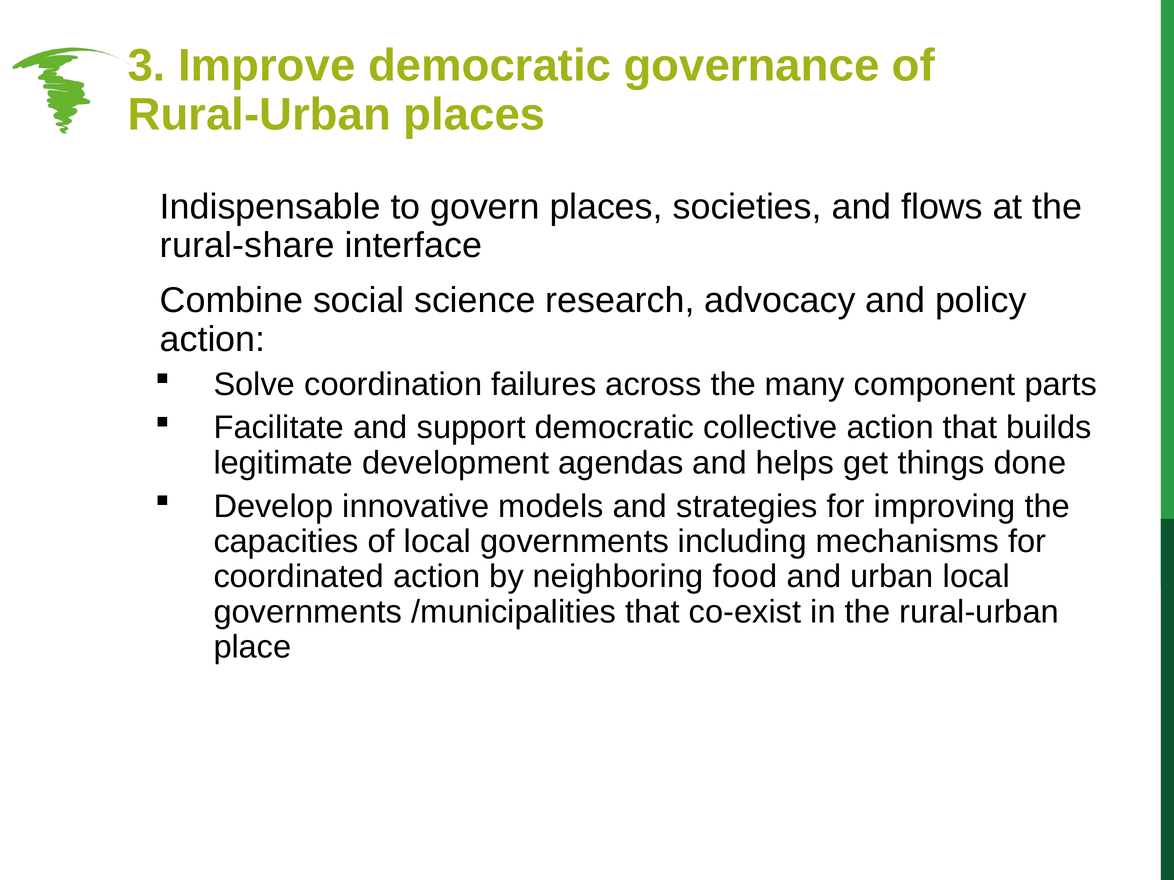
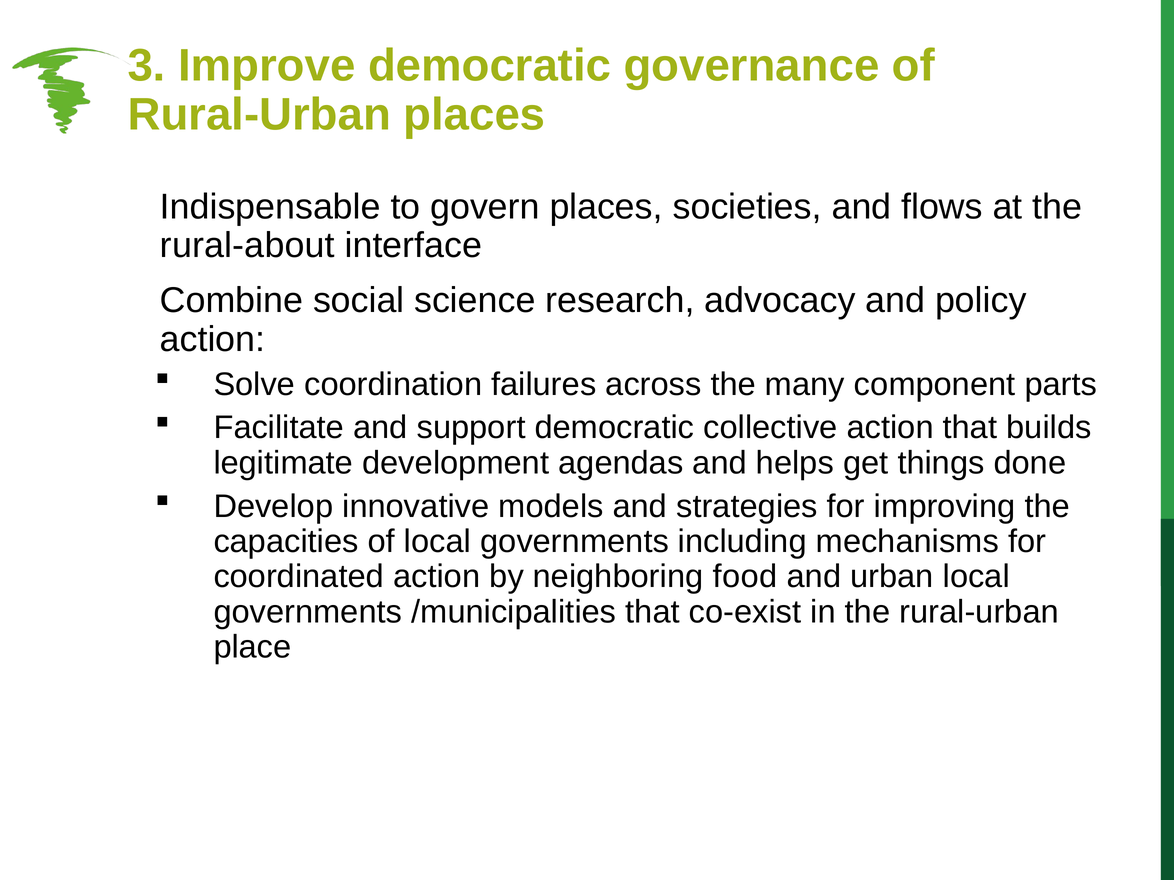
rural-share: rural-share -> rural-about (247, 246)
